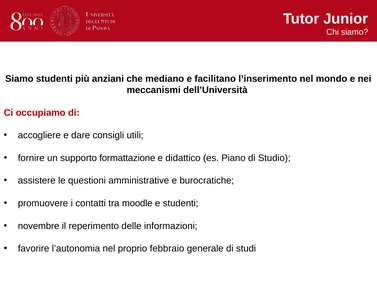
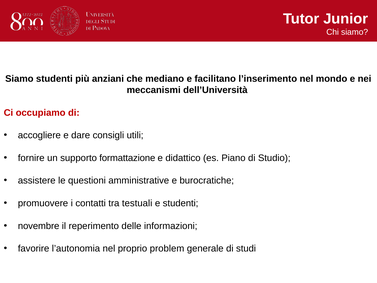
moodle: moodle -> testuali (137, 203)
febbraio: febbraio -> problem (167, 248)
